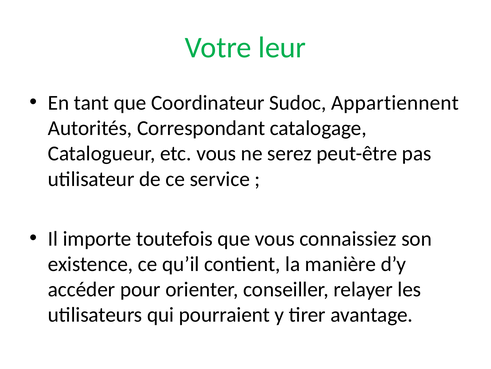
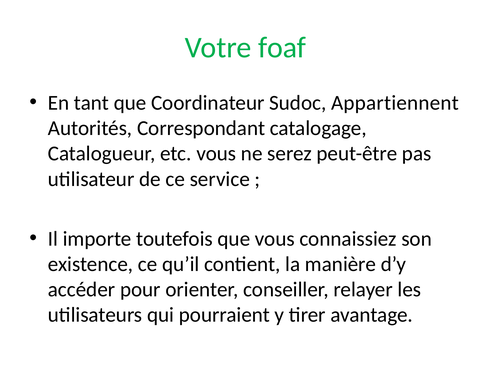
leur: leur -> foaf (282, 48)
